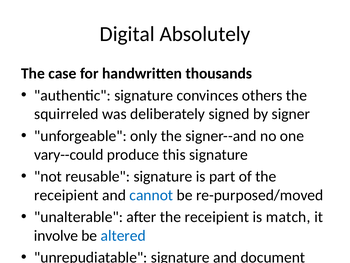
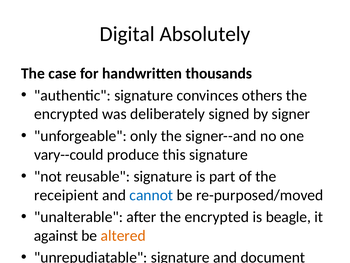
squirreled: squirreled -> encrypted (66, 114)
after the receipient: receipient -> encrypted (217, 217)
match: match -> beagle (288, 217)
involve: involve -> against (56, 235)
altered colour: blue -> orange (123, 235)
